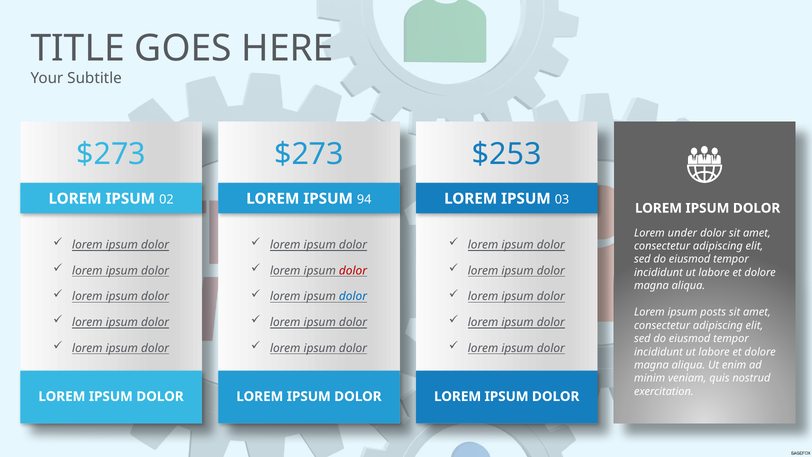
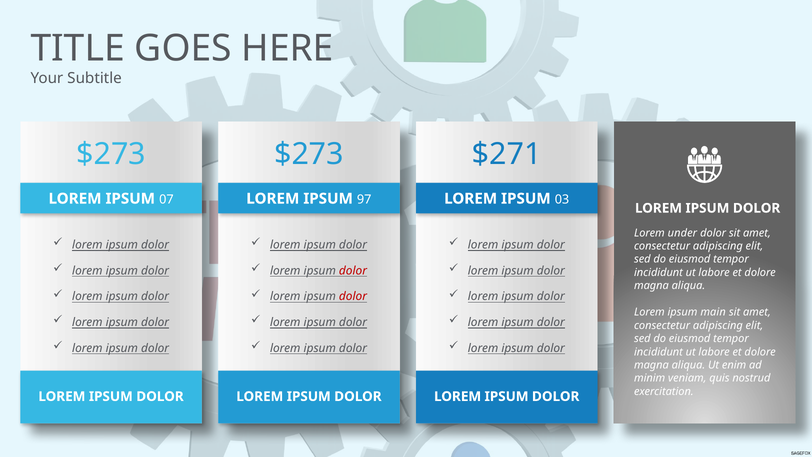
$253: $253 -> $271 (507, 154)
02: 02 -> 07 (166, 199)
94: 94 -> 97 (364, 199)
dolor colour: blue -> red (353, 296)
posts: posts -> main (713, 312)
